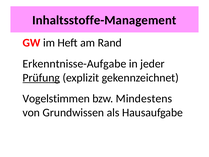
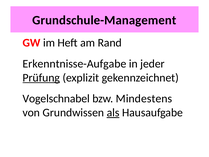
Inhaltsstoffe-Management: Inhaltsstoffe-Management -> Grundschule-Management (104, 20)
Vogelstimmen: Vogelstimmen -> Vogelschnabel (56, 98)
als underline: none -> present (113, 112)
